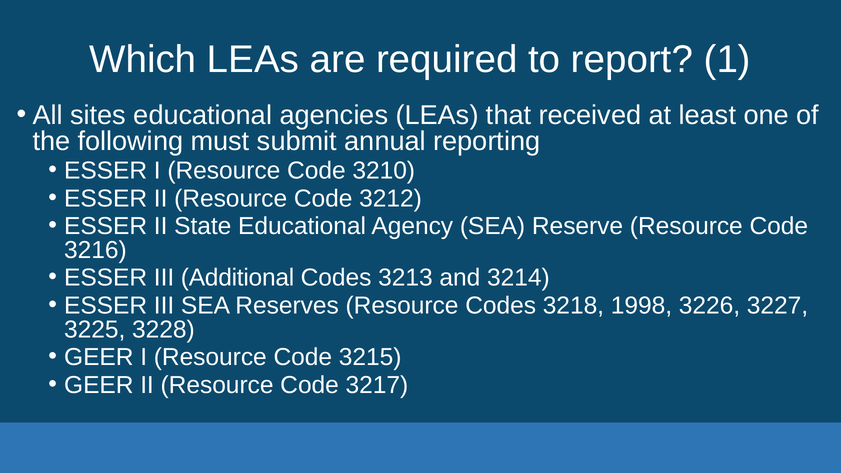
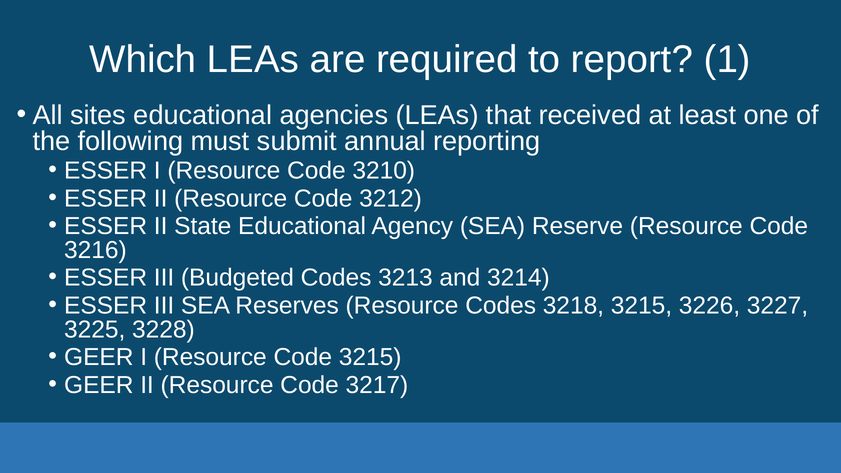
Additional: Additional -> Budgeted (237, 278)
3218 1998: 1998 -> 3215 (641, 306)
